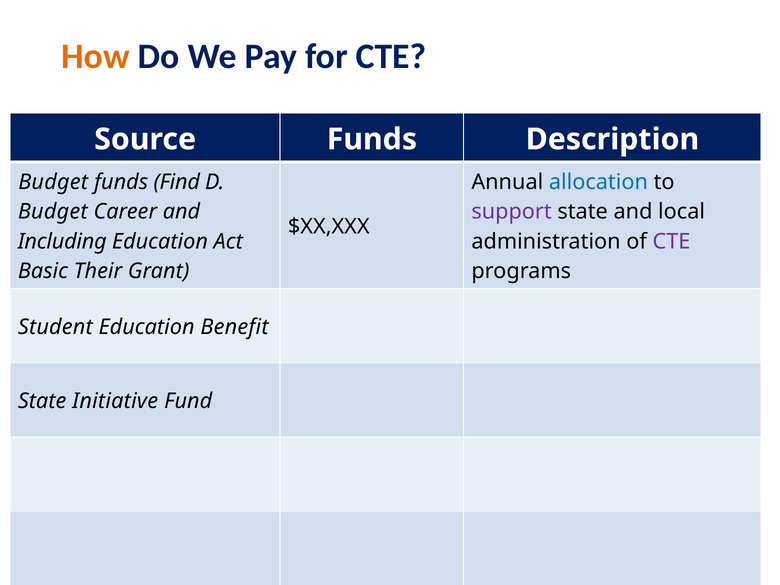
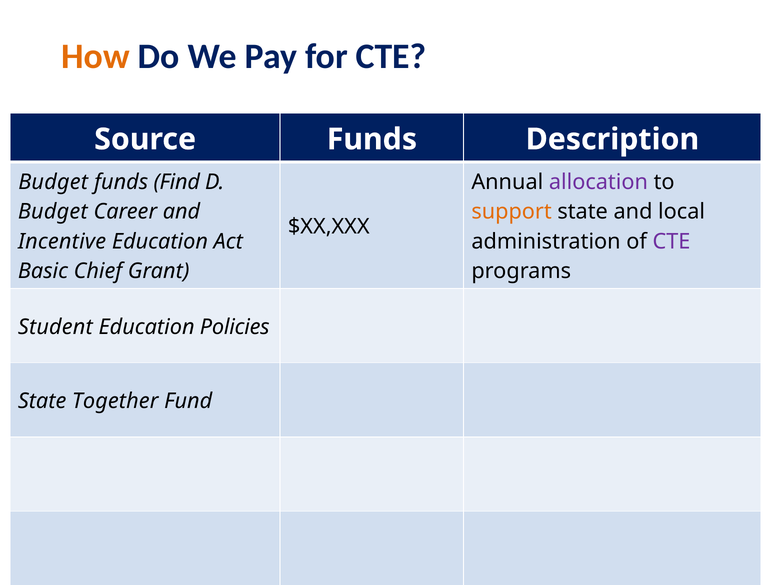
allocation colour: blue -> purple (598, 182)
support colour: purple -> orange (512, 212)
Including: Including -> Incentive (62, 241)
Their: Their -> Chief (98, 271)
Benefit: Benefit -> Policies (235, 327)
Initiative: Initiative -> Together (115, 401)
